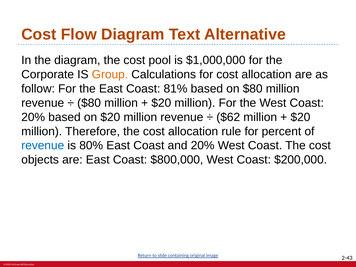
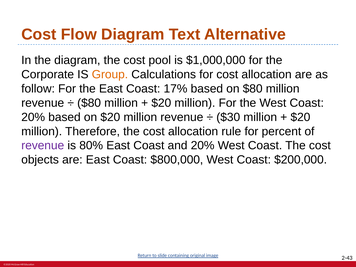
81%: 81% -> 17% (176, 89)
$62: $62 -> $30 (228, 117)
revenue colour: blue -> purple (43, 146)
